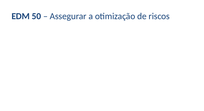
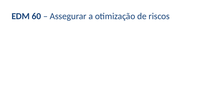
50: 50 -> 60 (36, 16)
